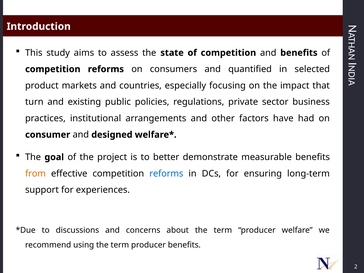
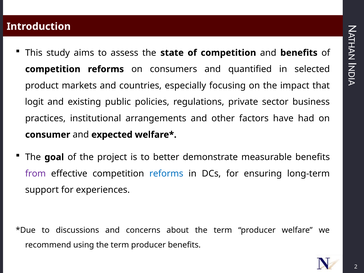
turn: turn -> logit (34, 102)
designed: designed -> expected (112, 135)
from colour: orange -> purple (36, 174)
